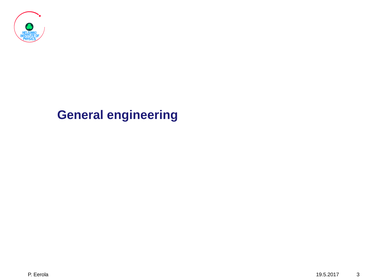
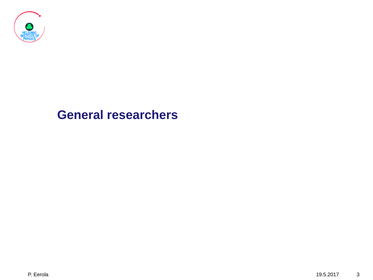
engineering: engineering -> researchers (142, 115)
